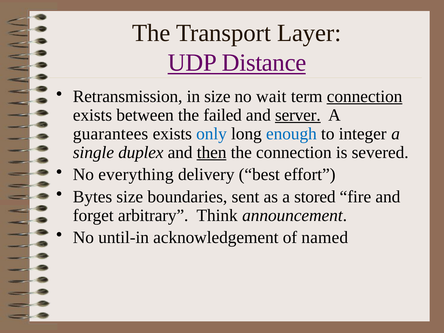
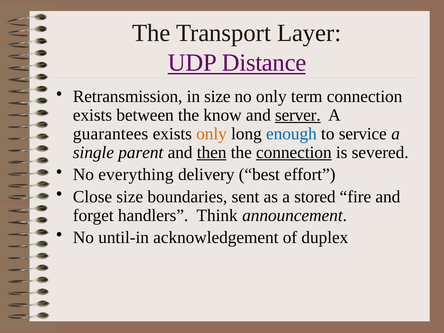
no wait: wait -> only (271, 97)
connection underline: present -> none (365, 97)
failed: failed -> know (223, 115)
only colour: blue -> orange (212, 134)
integer: integer -> service (363, 134)
duplex: duplex -> parent (141, 152)
connection underline: none -> present (294, 152)
Bytes: Bytes -> Close (93, 197)
arbitrary: arbitrary -> handlers (153, 215)
named: named -> duplex (325, 237)
